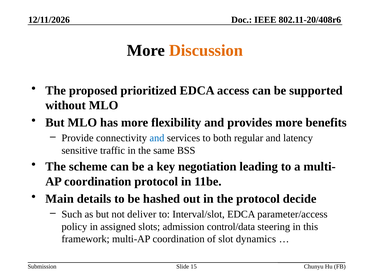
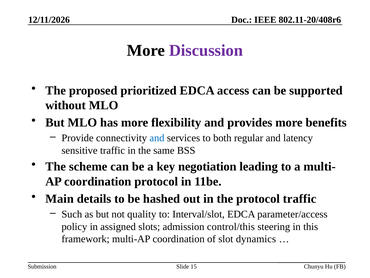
Discussion colour: orange -> purple (206, 50)
protocol decide: decide -> traffic (300, 198)
deliver: deliver -> quality (142, 214)
control/data: control/data -> control/this (231, 226)
